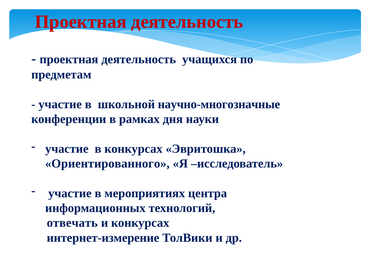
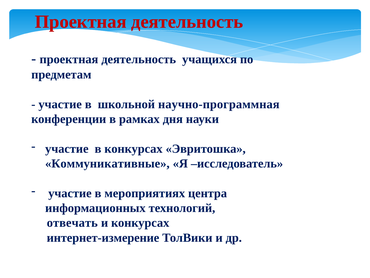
научно-многозначные: научно-многозначные -> научно-программная (219, 104)
Ориентированного: Ориентированного -> Коммуникативные (107, 163)
